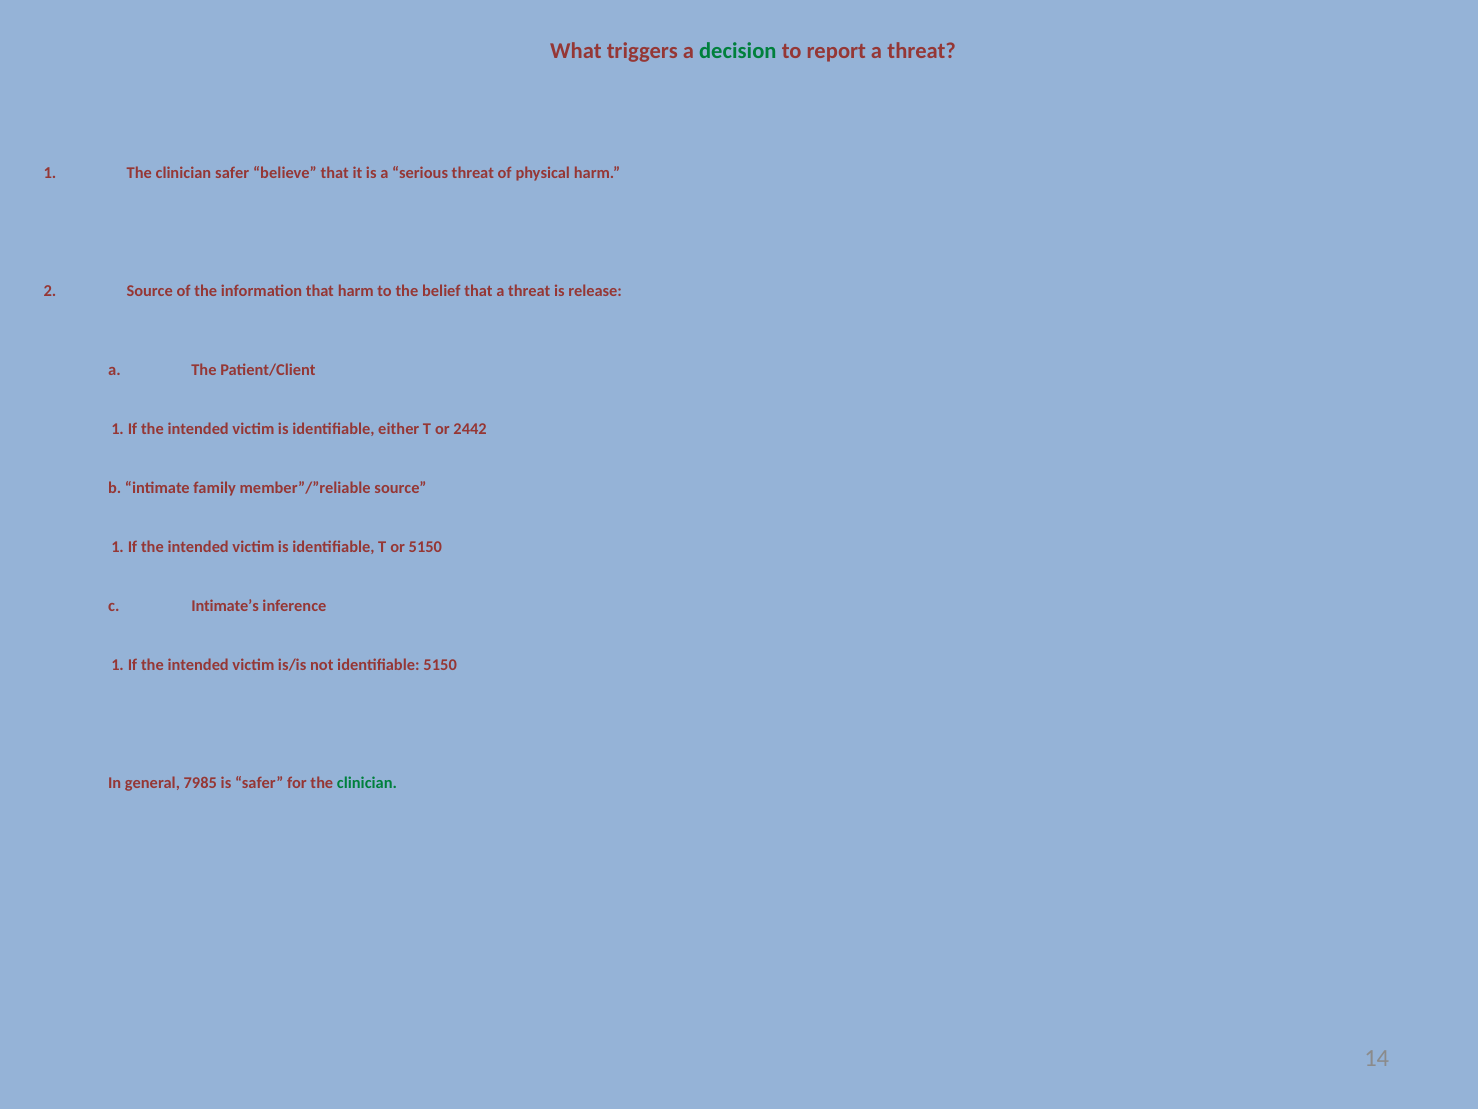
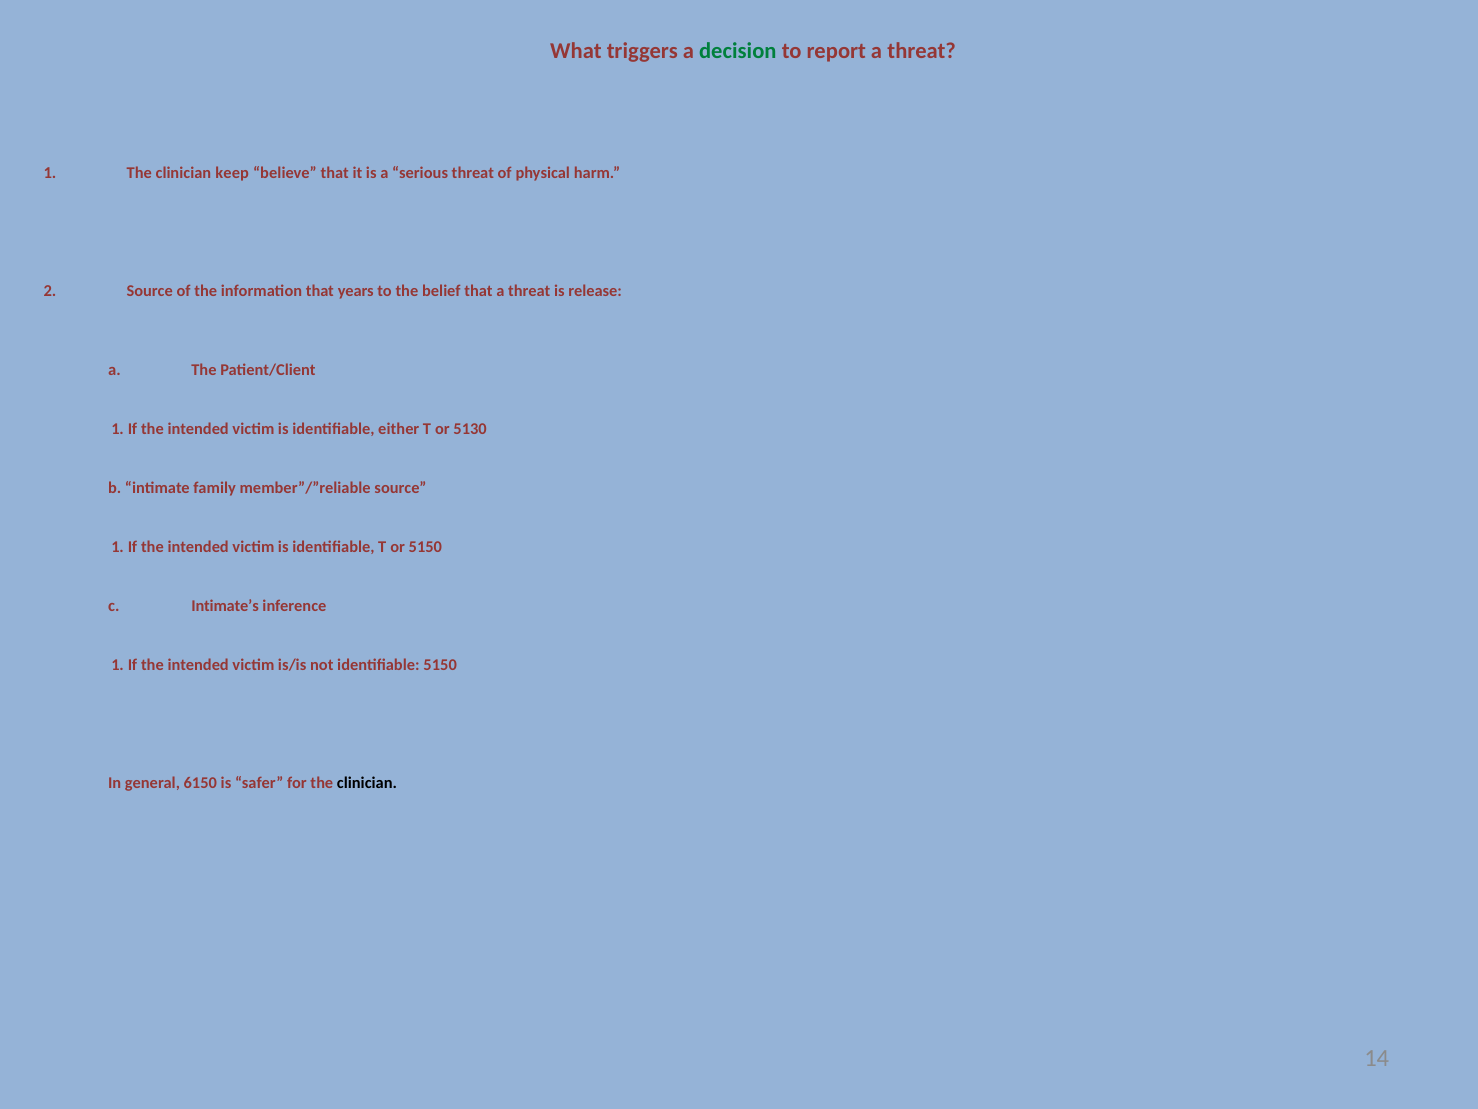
clinician safer: safer -> keep (232, 173)
that harm: harm -> years (356, 291)
2442: 2442 -> 5130 (470, 429)
7985: 7985 -> 6150 (200, 783)
clinician colour: green -> black (367, 783)
